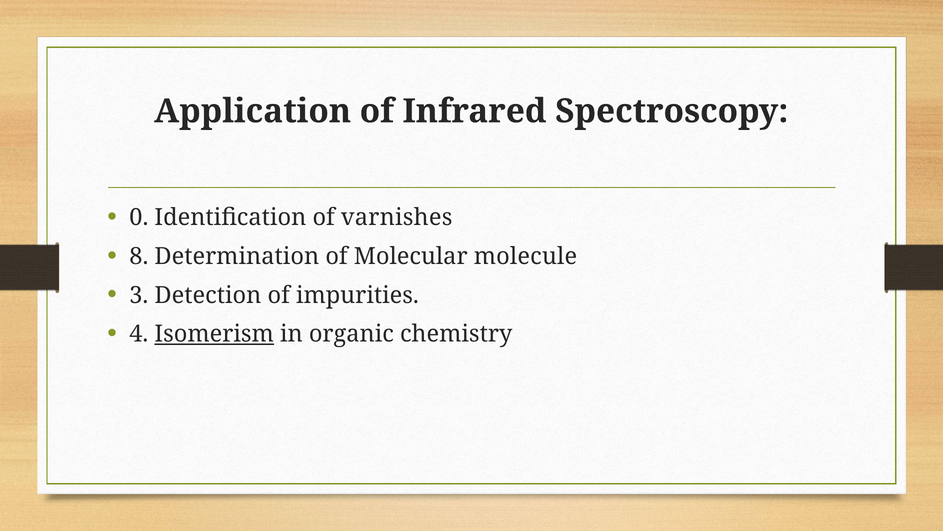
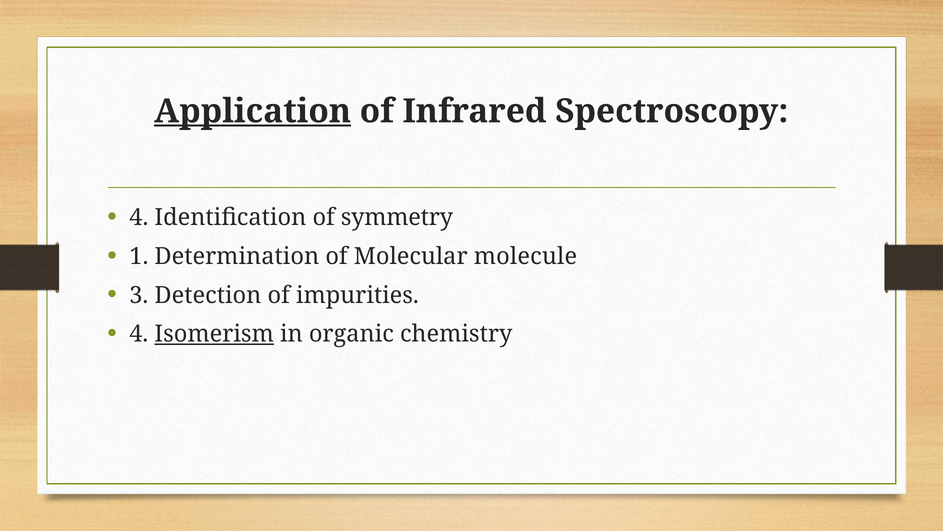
Application underline: none -> present (253, 111)
0: 0 -> 4 (139, 217)
varnishes: varnishes -> symmetry (397, 217)
8: 8 -> 1 (139, 256)
